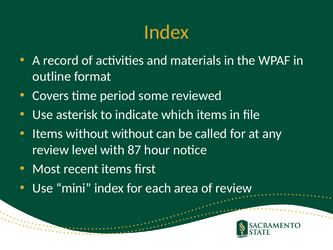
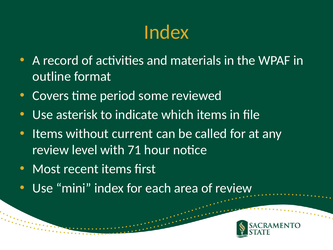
without without: without -> current (132, 134)
87: 87 -> 71 (134, 150)
